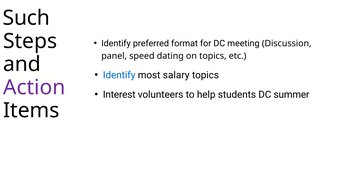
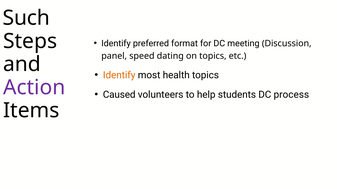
Identify colour: blue -> orange (119, 75)
salary: salary -> health (176, 75)
Interest: Interest -> Caused (119, 95)
summer: summer -> process (291, 95)
